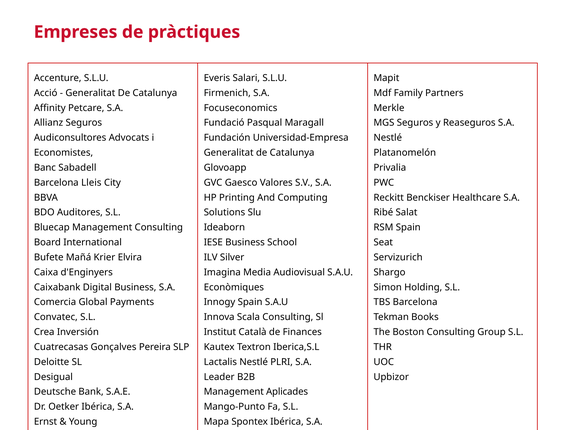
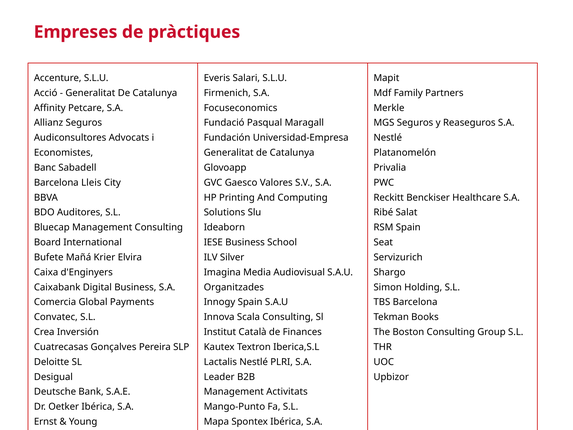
Econòmiques: Econòmiques -> Organitzades (234, 287)
Aplicades: Aplicades -> Activitats (287, 392)
